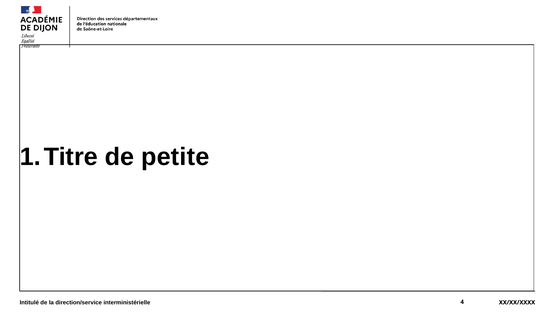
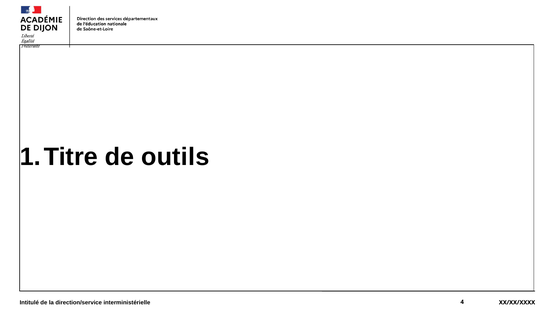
petite: petite -> outils (175, 157)
